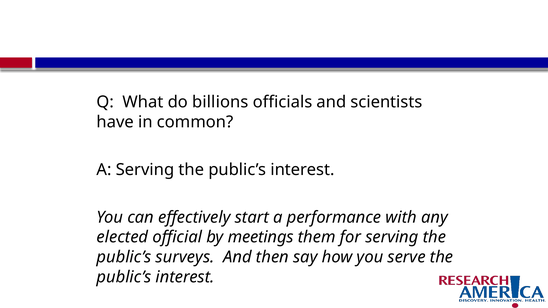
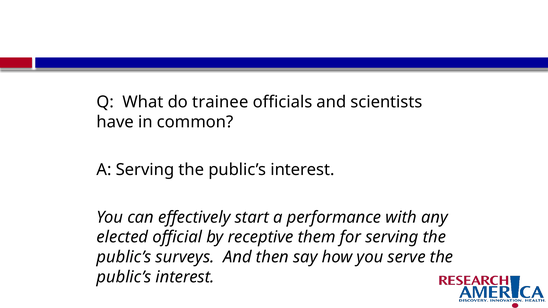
billions: billions -> trainee (220, 102)
meetings: meetings -> receptive (261, 237)
